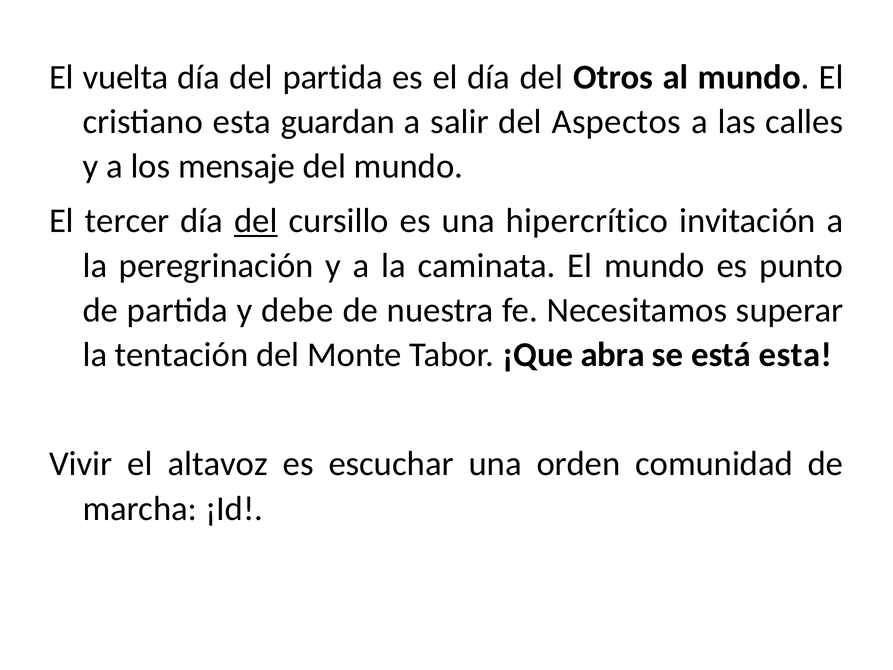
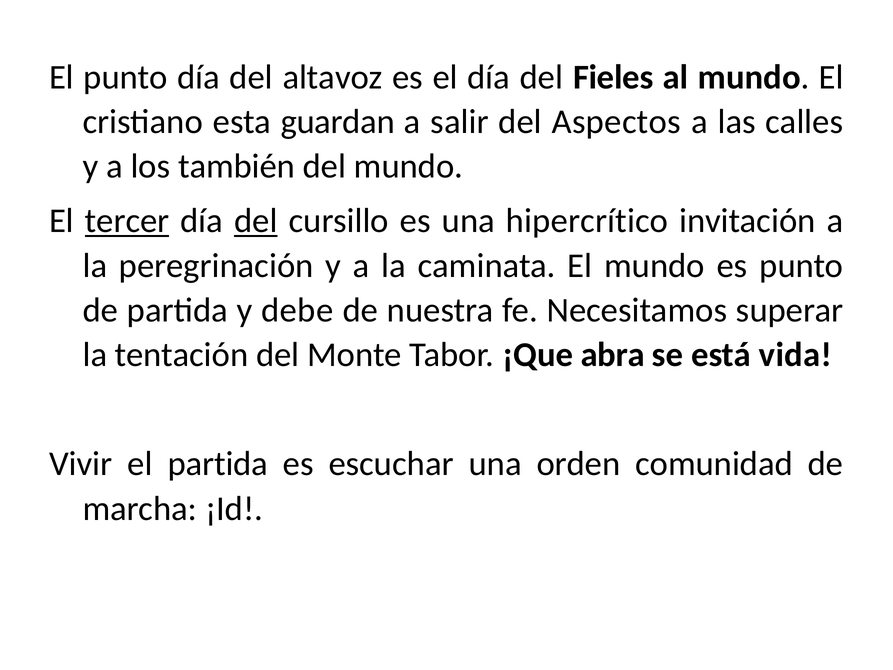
El vuelta: vuelta -> punto (126, 77)
del partida: partida -> altavoz (333, 77)
Otros: Otros -> Fieles (613, 77)
mensaje: mensaje -> también (237, 166)
tercer underline: none -> present (127, 221)
está esta: esta -> vida (796, 355)
el altavoz: altavoz -> partida (218, 464)
